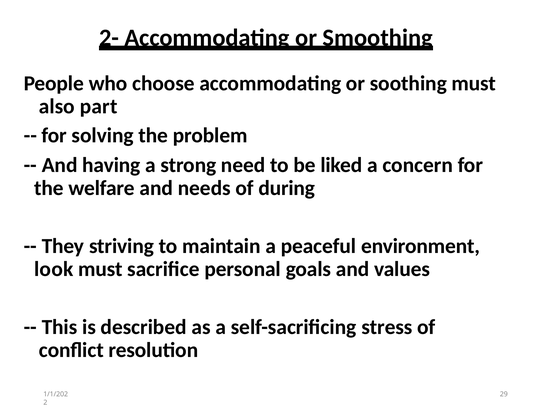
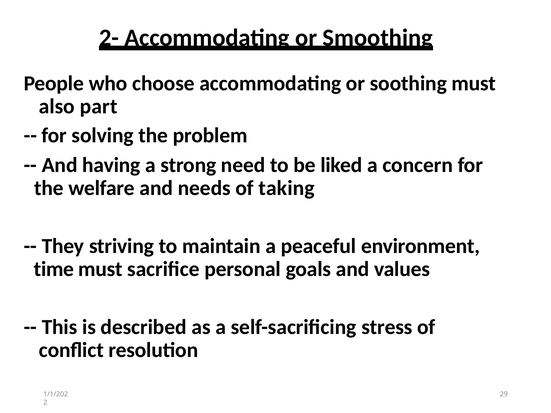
during: during -> taking (287, 188)
look: look -> time (54, 269)
